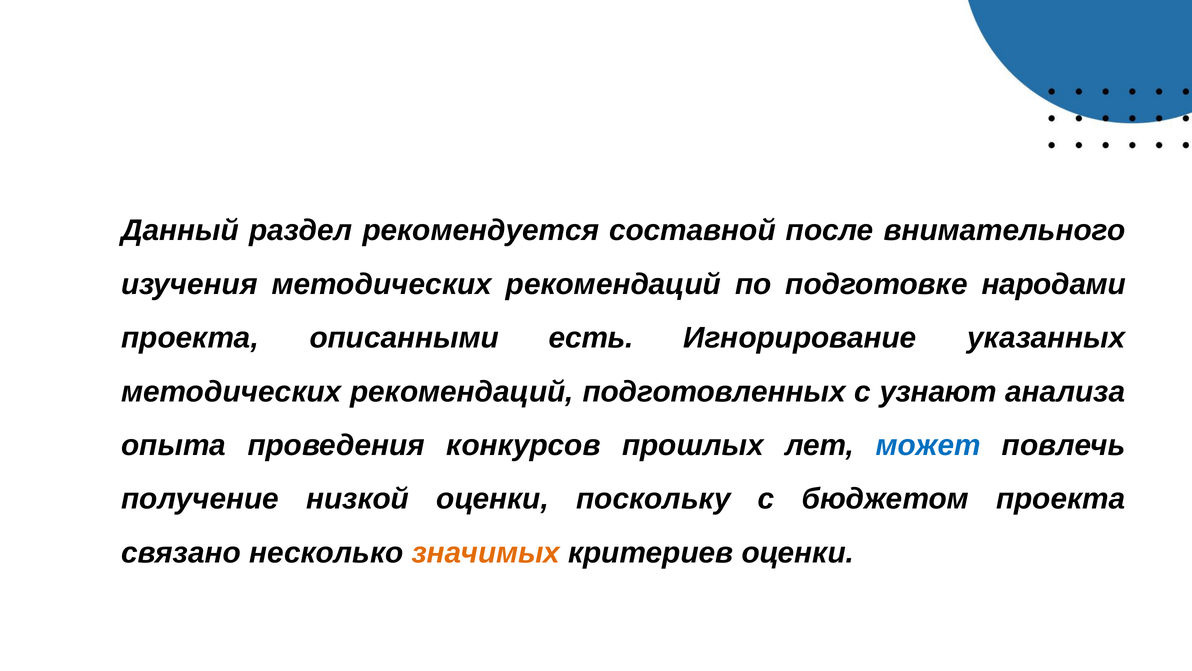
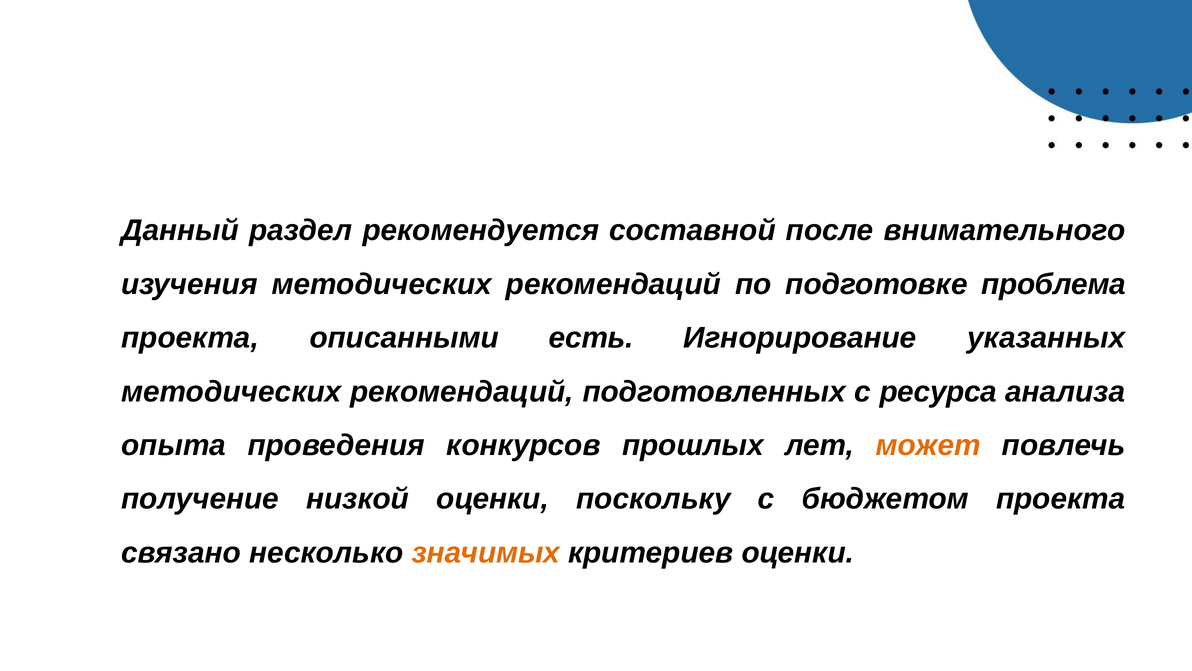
народами: народами -> проблема (1054, 284)
узнают: узнают -> ресурса (938, 391)
может colour: blue -> orange (928, 445)
